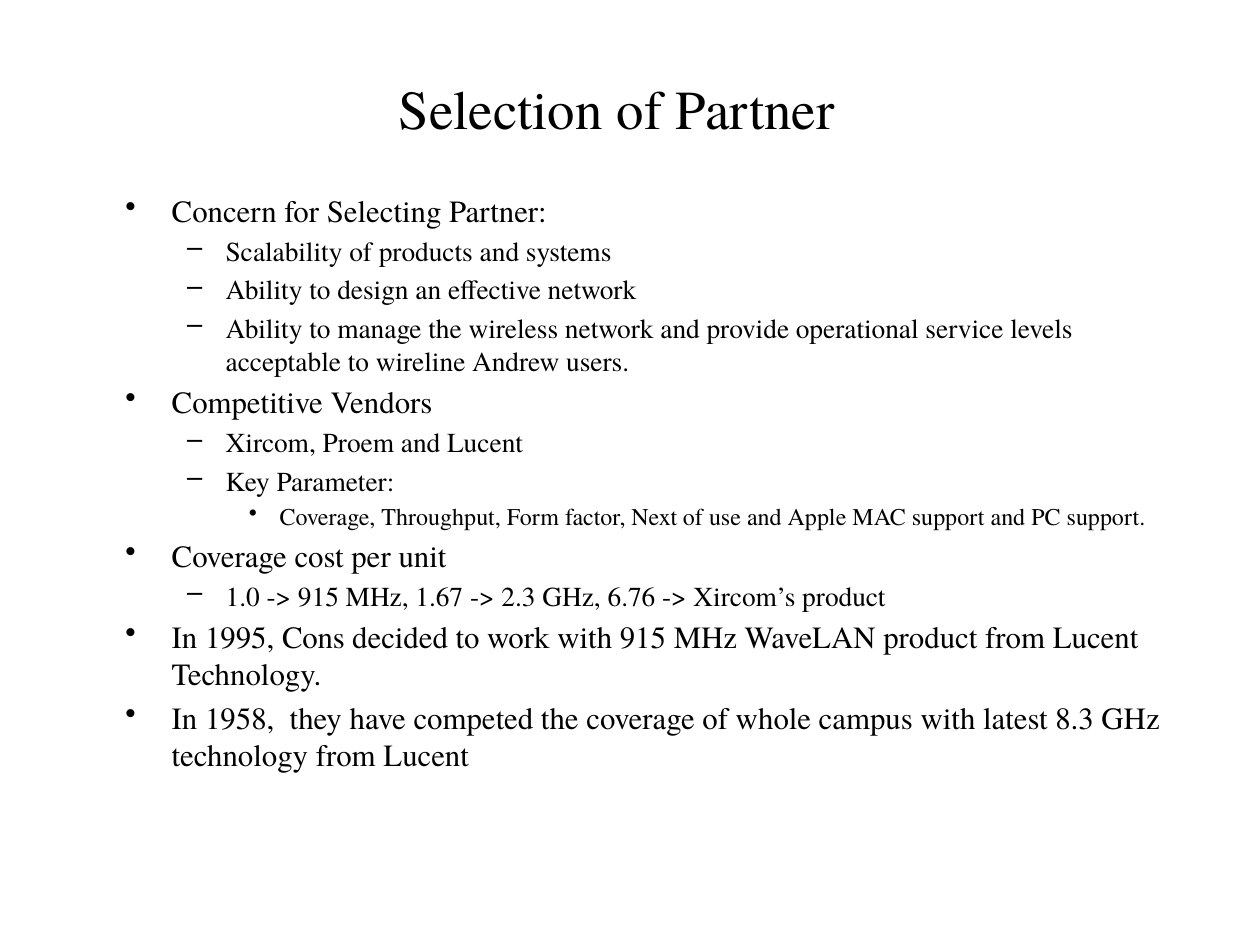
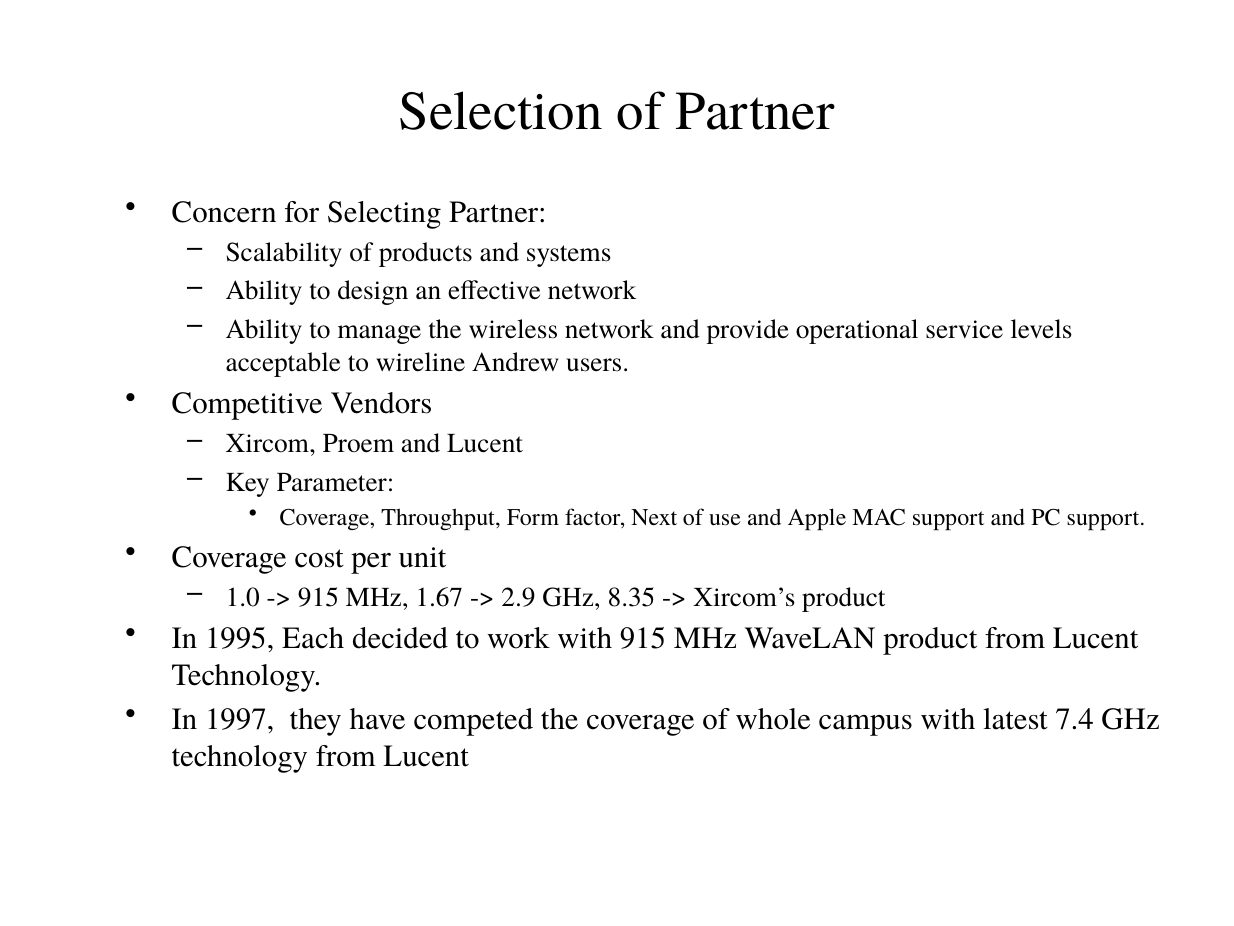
2.3: 2.3 -> 2.9 (518, 597)
6.76: 6.76 -> 8.35 (632, 597)
Cons: Cons -> Each (313, 638)
1958: 1958 -> 1997 (240, 719)
8.3: 8.3 -> 7.4 (1075, 719)
